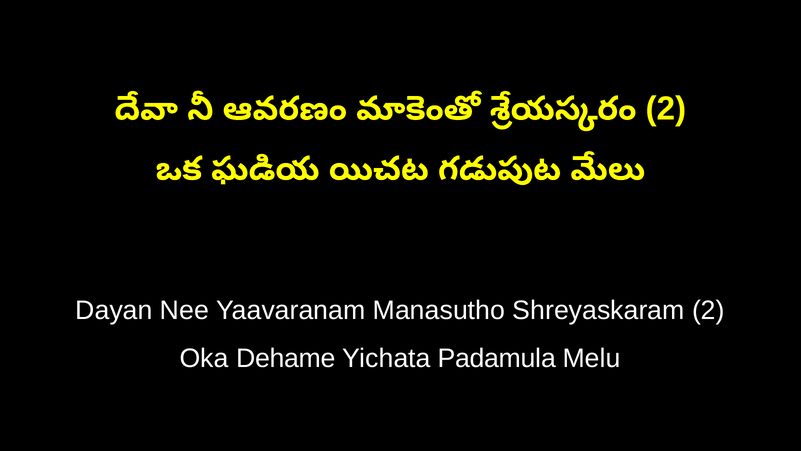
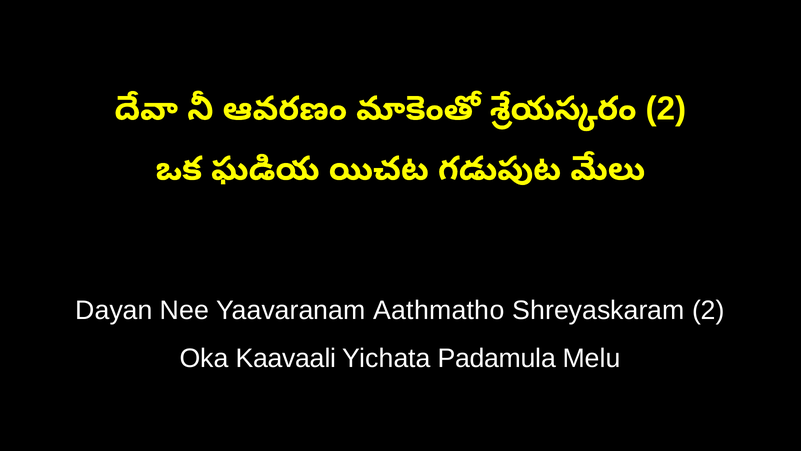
Manasutho: Manasutho -> Aathmatho (439, 310)
Dehame: Dehame -> Kaavaali (286, 358)
